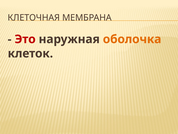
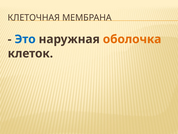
Это colour: red -> blue (25, 39)
